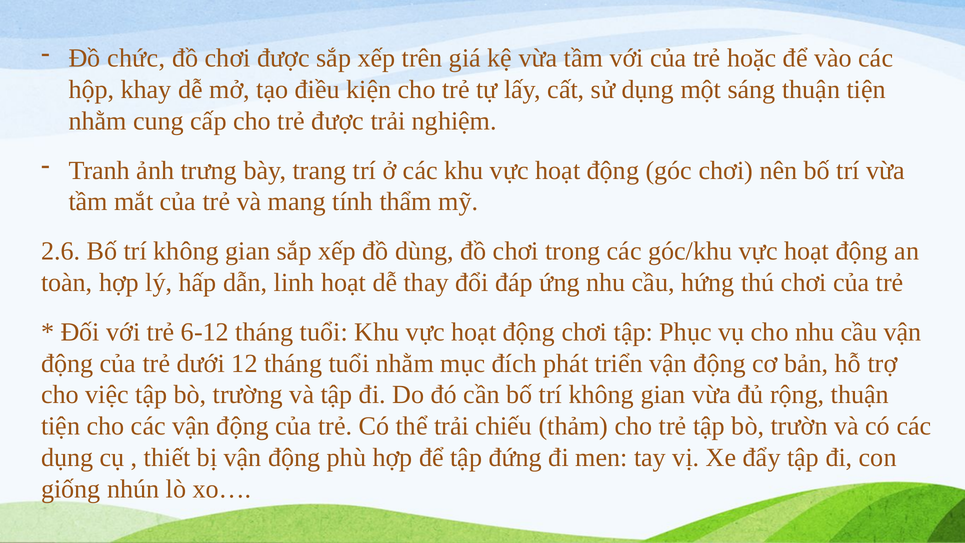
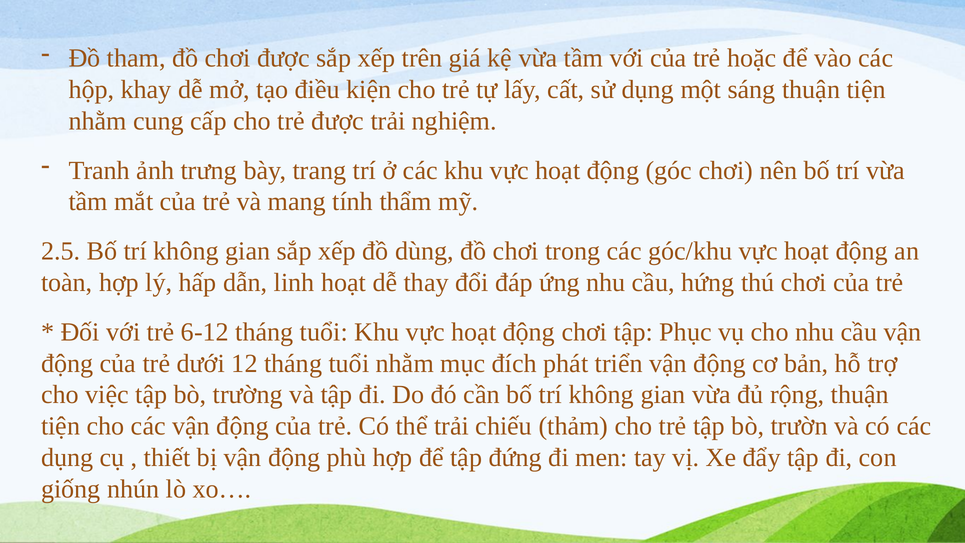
chức: chức -> tham (136, 58)
2.6: 2.6 -> 2.5 (61, 251)
